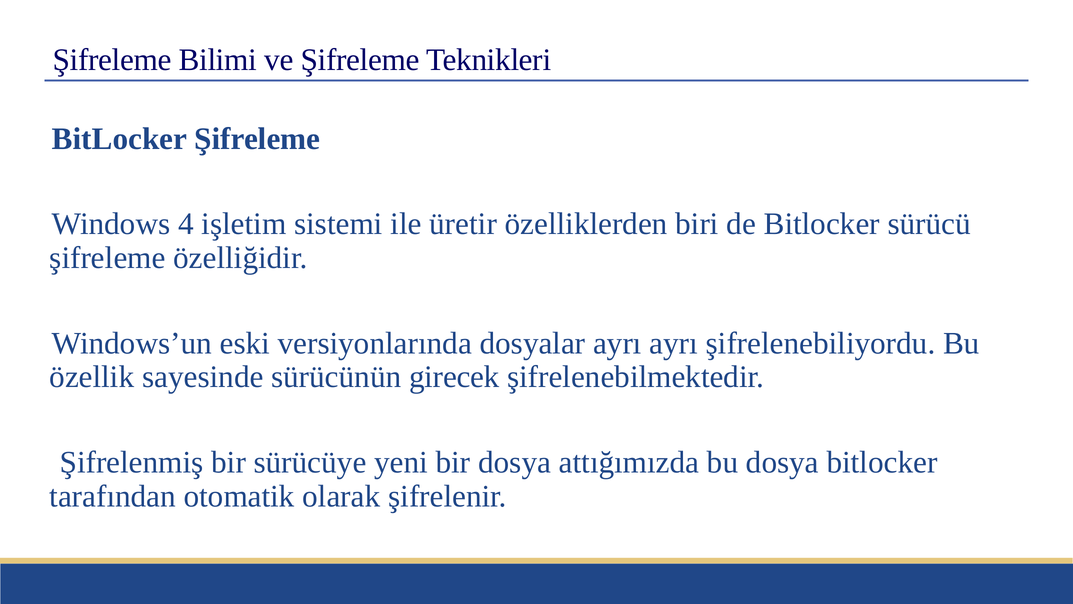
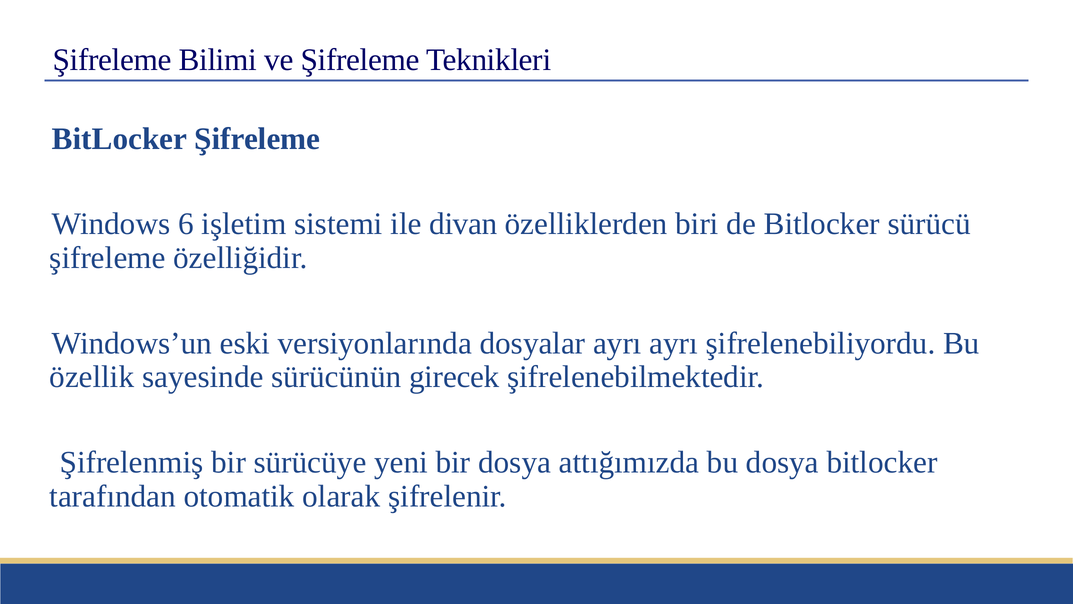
4: 4 -> 6 (186, 224)
üretir: üretir -> divan (463, 224)
